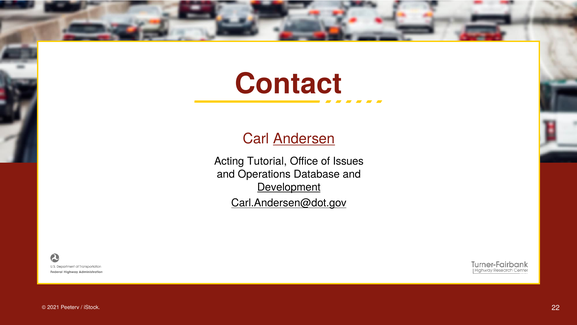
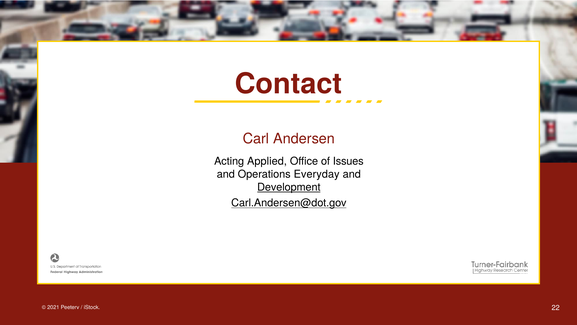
Andersen underline: present -> none (304, 139)
Tutorial: Tutorial -> Applied (267, 161)
Database: Database -> Everyday (317, 174)
